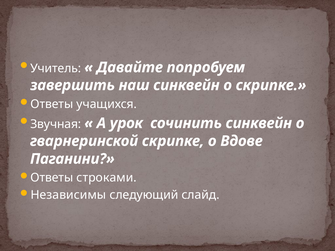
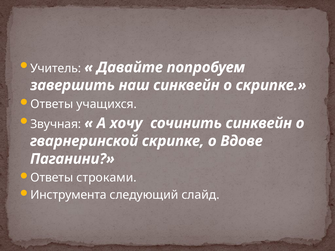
урок: урок -> хочу (126, 123)
Независимы: Независимы -> Инструмента (68, 195)
